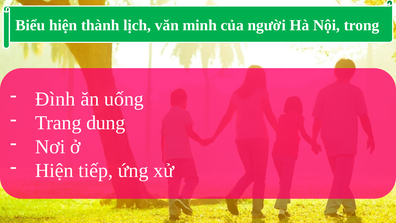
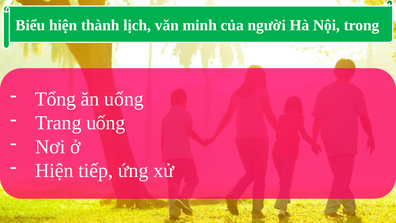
Đình: Đình -> Tổng (55, 99)
Trang dung: dung -> uống (106, 123)
